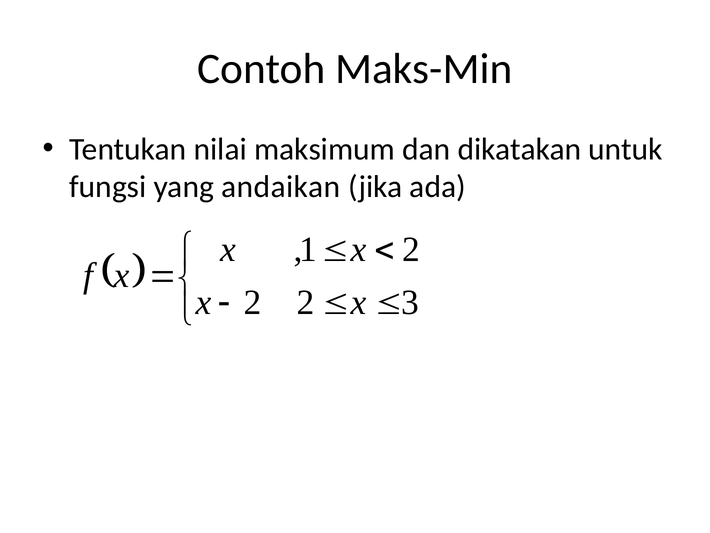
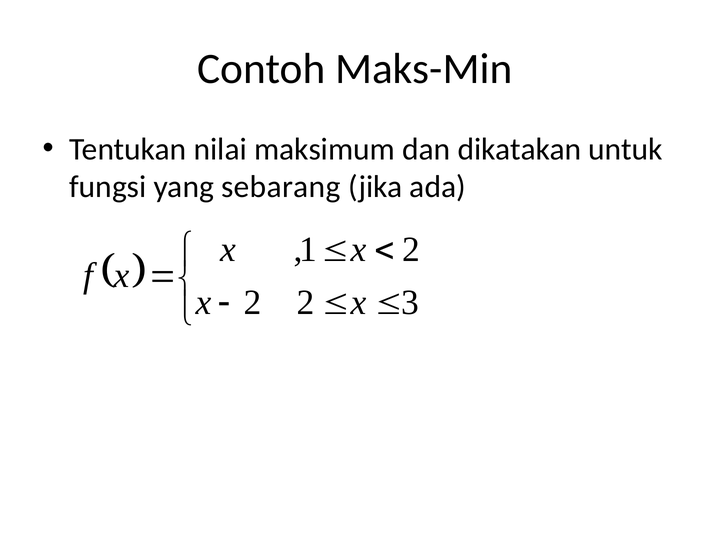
andaikan: andaikan -> sebarang (281, 187)
